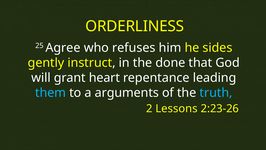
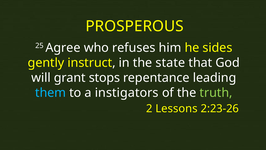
ORDERLINESS: ORDERLINESS -> PROSPEROUS (135, 26)
done: done -> state (170, 63)
heart: heart -> stops (104, 78)
arguments: arguments -> instigators (127, 92)
truth colour: light blue -> light green (216, 92)
